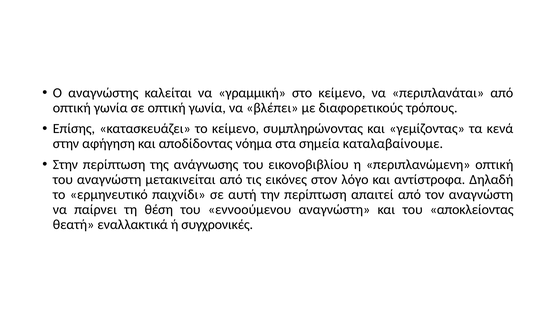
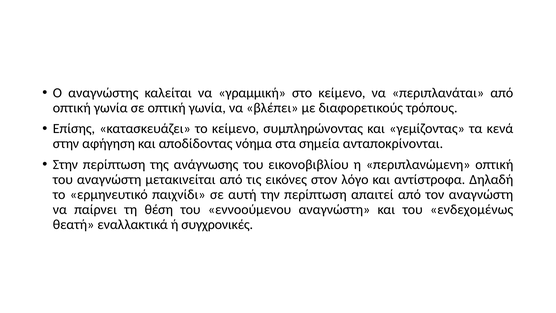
καταλαβαίνουμε: καταλαβαίνουμε -> ανταποκρίνονται (393, 144)
αποκλείοντας: αποκλείοντας -> ενδεχομένως (472, 209)
